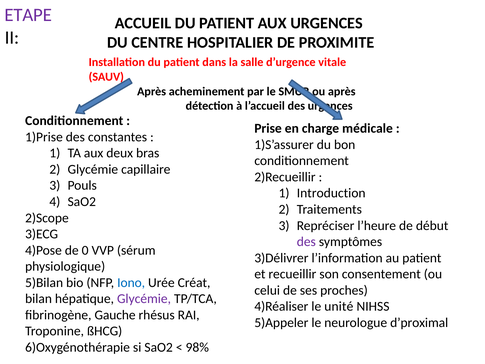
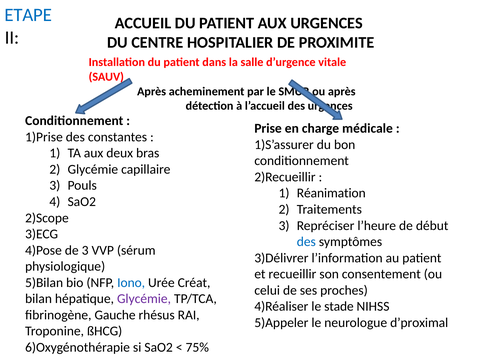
ETAPE colour: purple -> blue (28, 15)
Introduction: Introduction -> Réanimation (331, 193)
des colour: purple -> blue (306, 242)
de 0: 0 -> 3 (85, 250)
unité: unité -> stade (339, 306)
98%: 98% -> 75% (197, 347)
